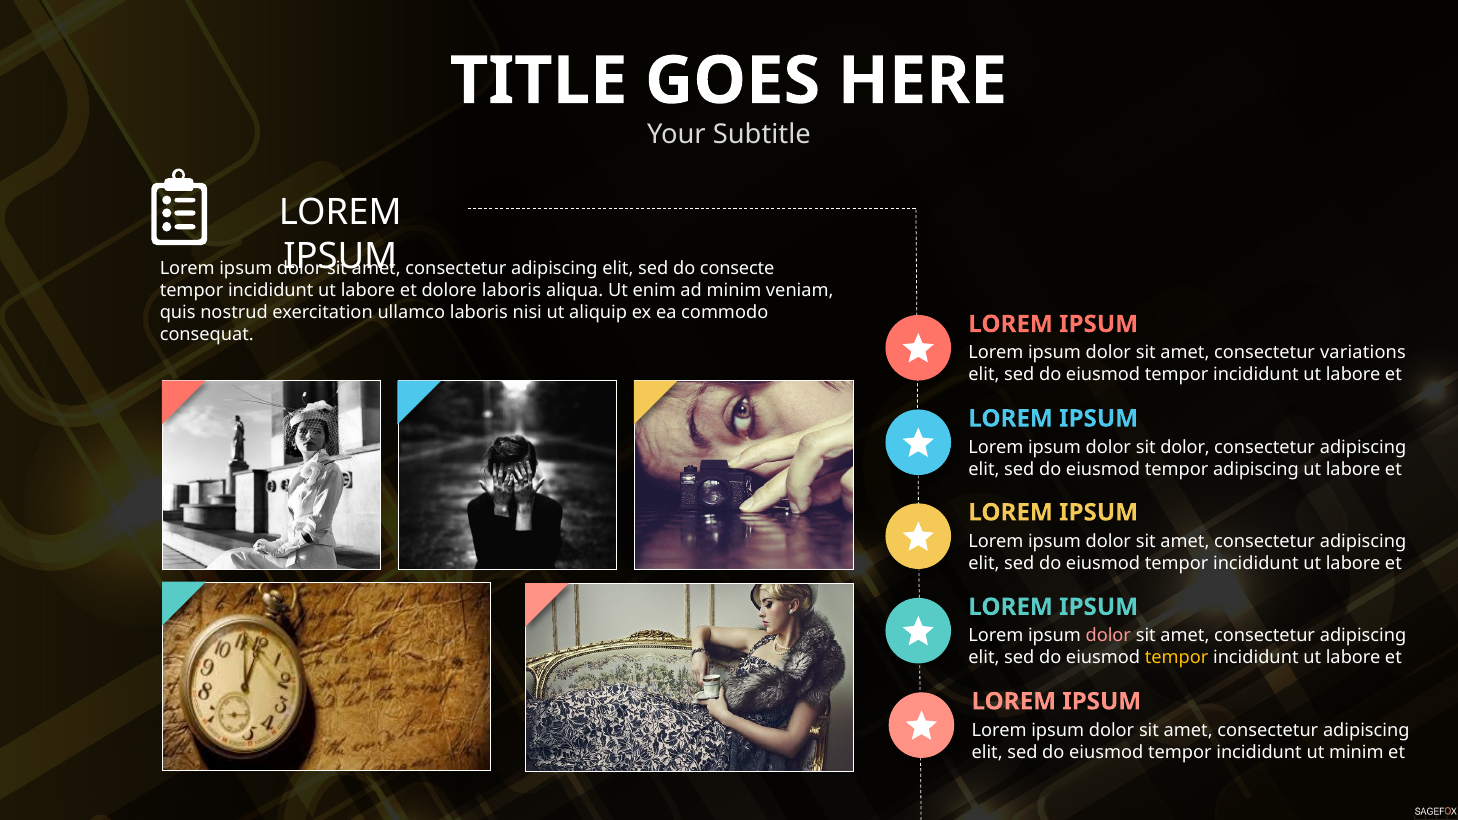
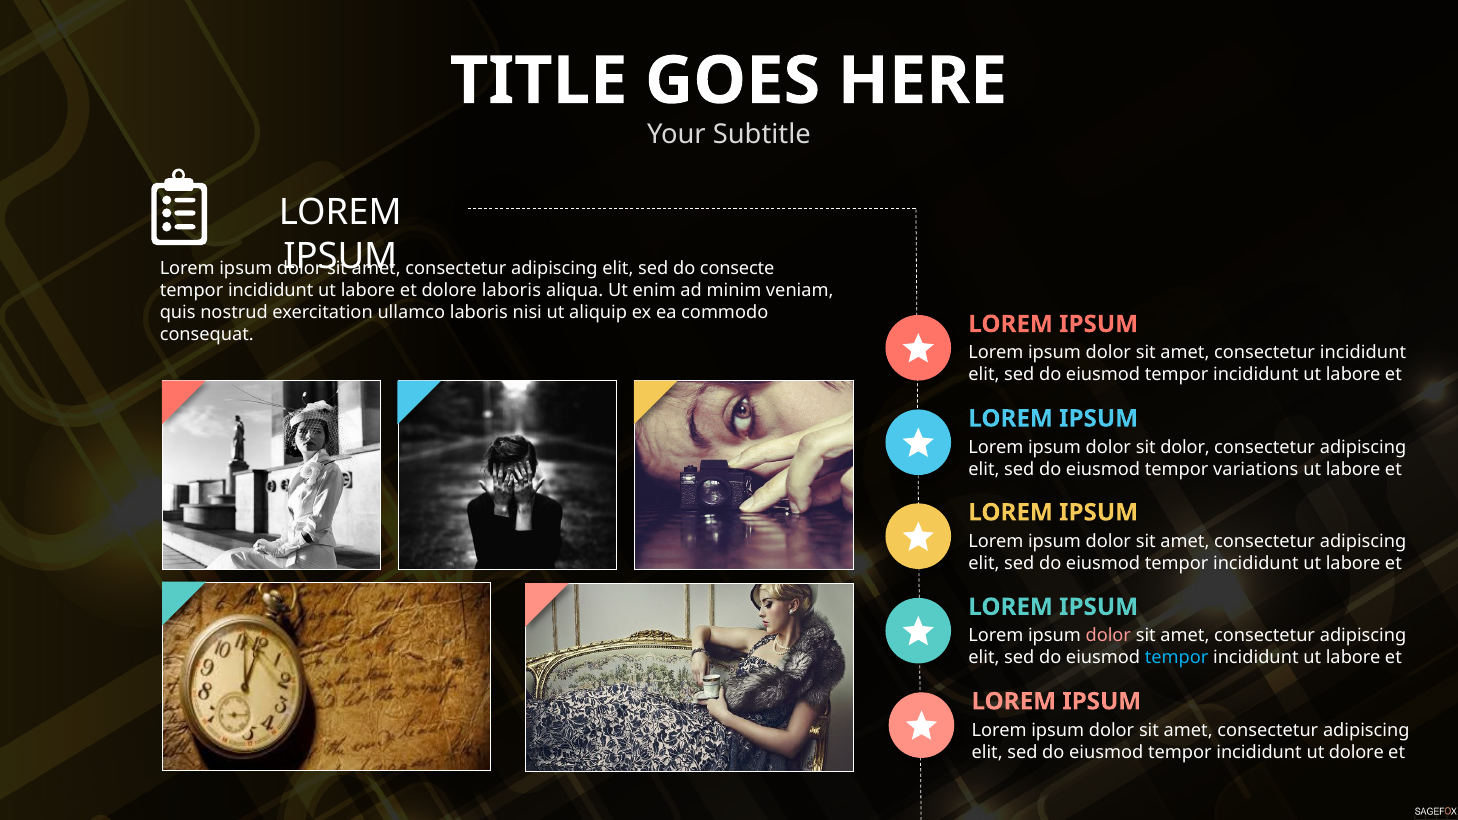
consectetur variations: variations -> incididunt (1363, 353)
tempor adipiscing: adipiscing -> variations (1256, 469)
tempor colour: yellow -> light blue (1177, 658)
ut minim: minim -> dolore (1356, 752)
